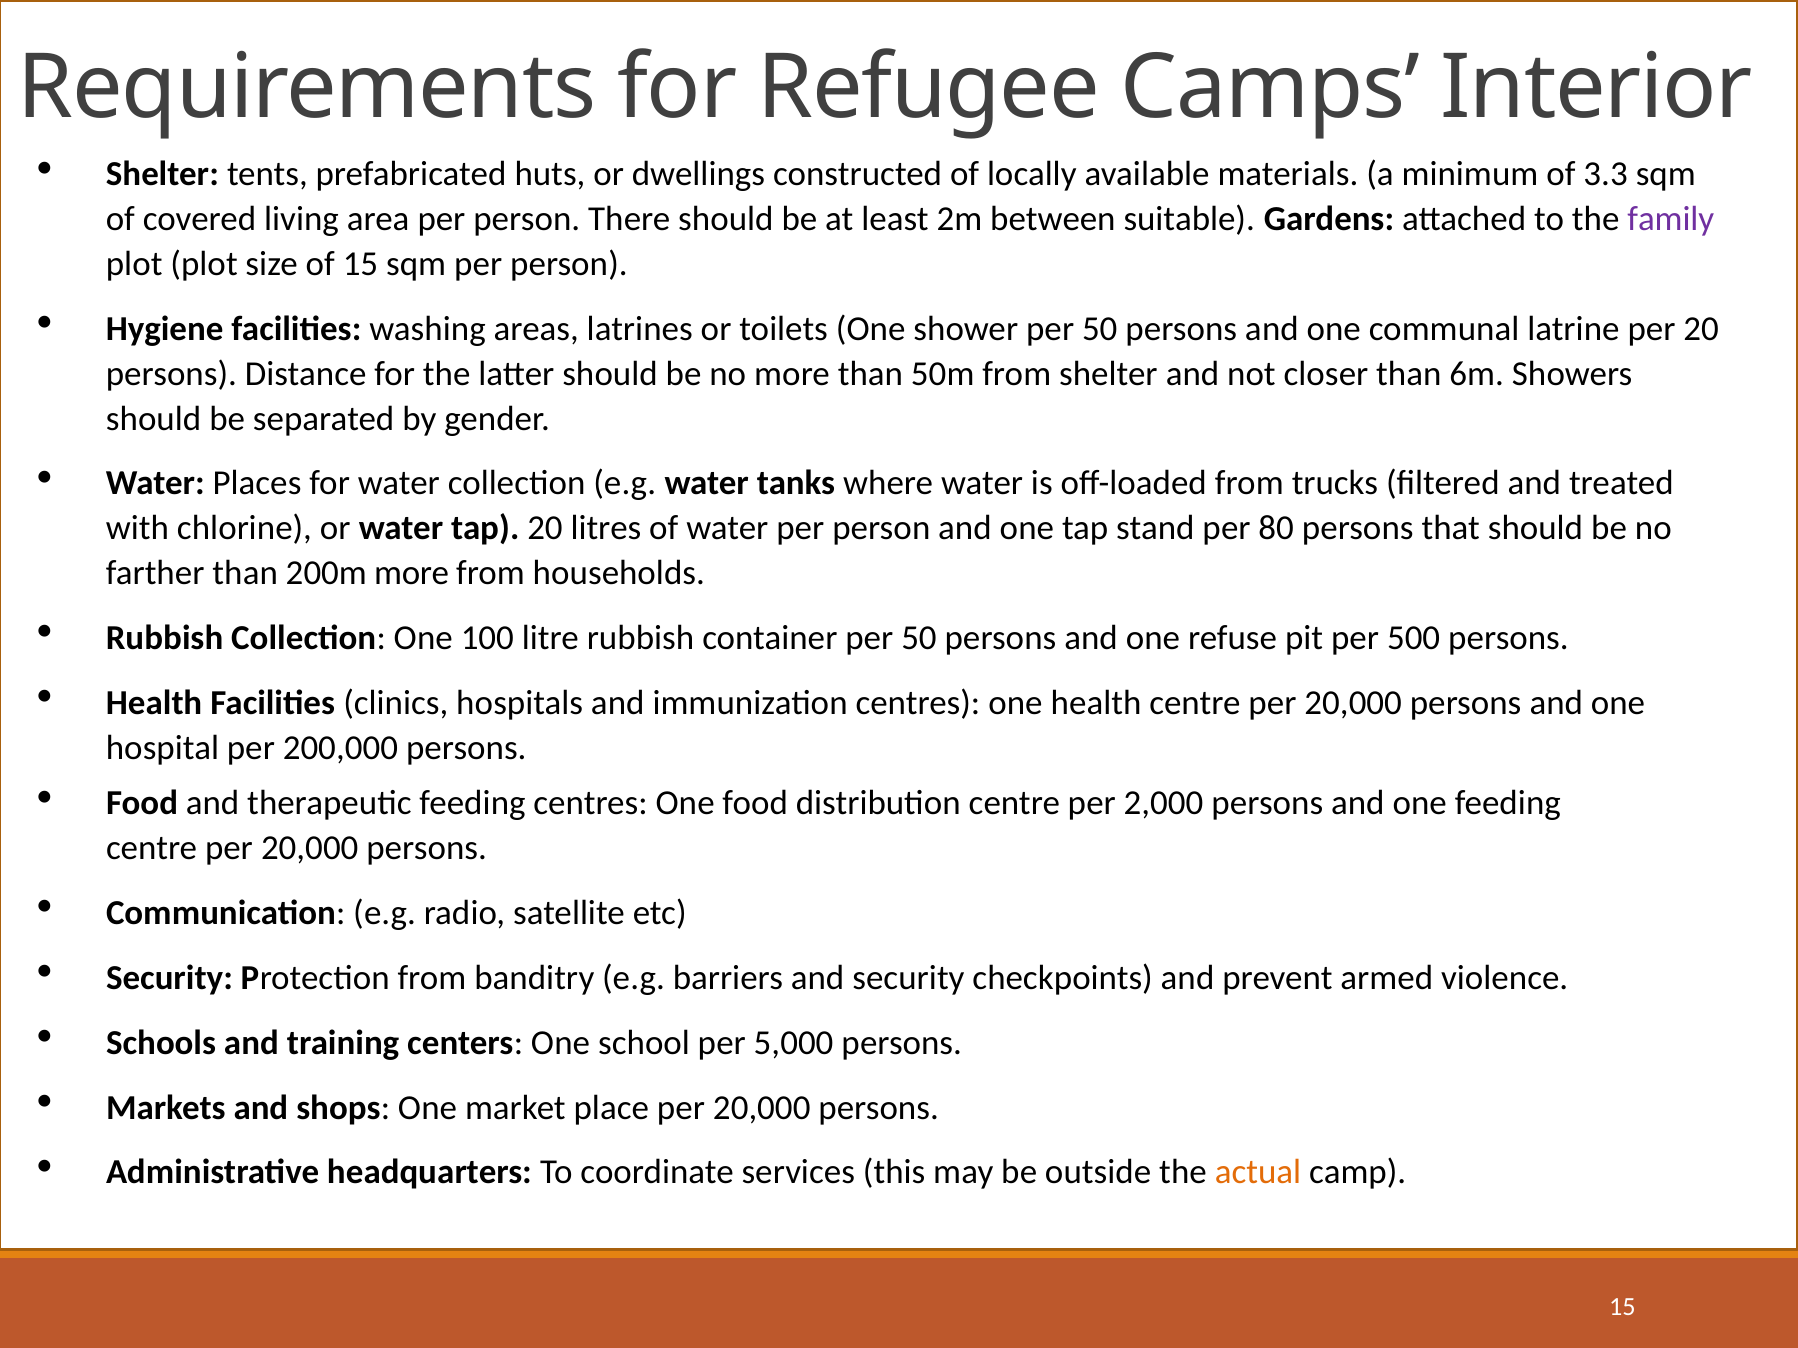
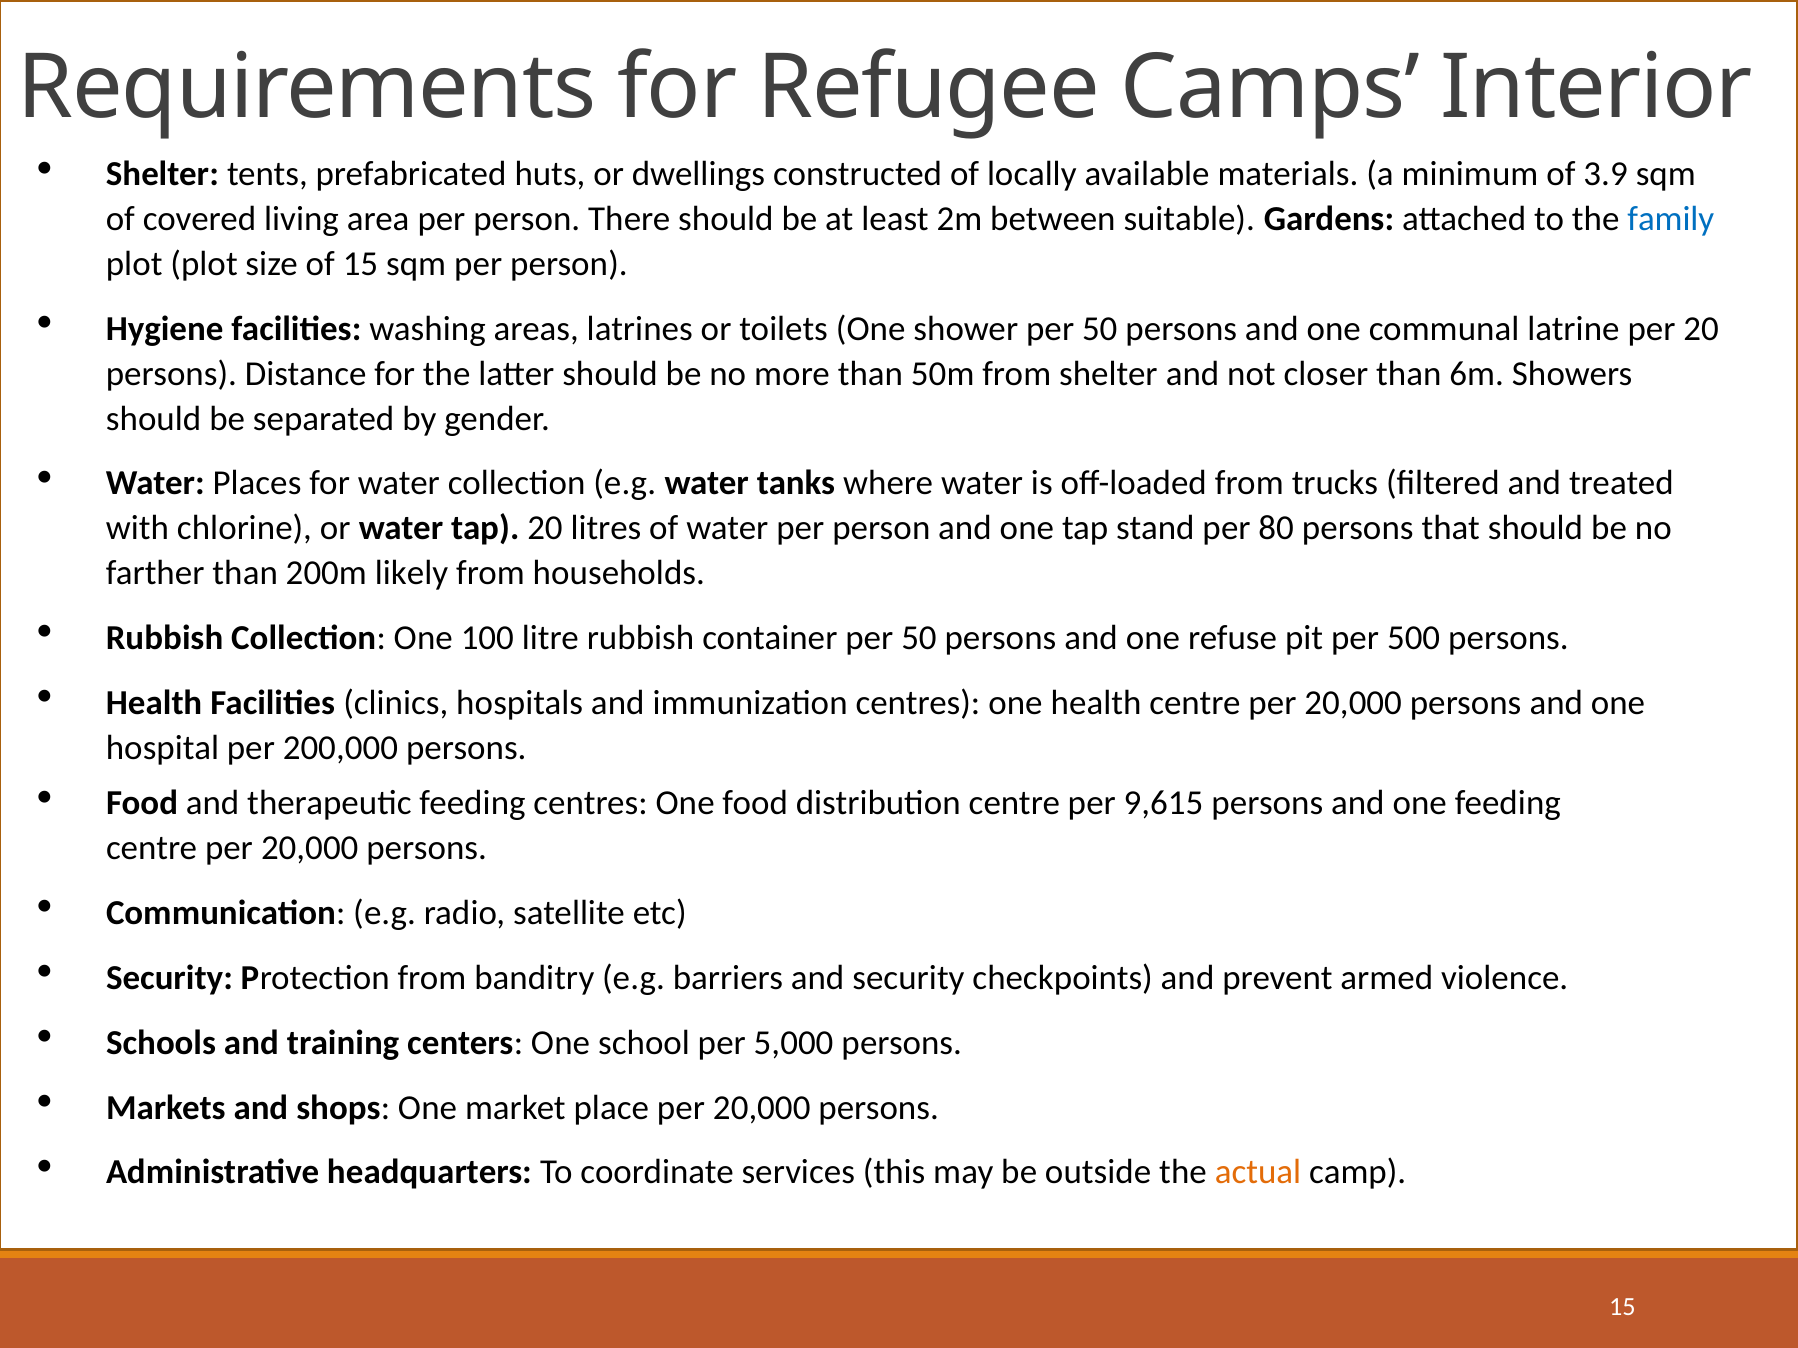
3.3: 3.3 -> 3.9 (1606, 174)
family colour: purple -> blue (1671, 219)
200m more: more -> likely (411, 573)
2,000: 2,000 -> 9,615 (1163, 804)
